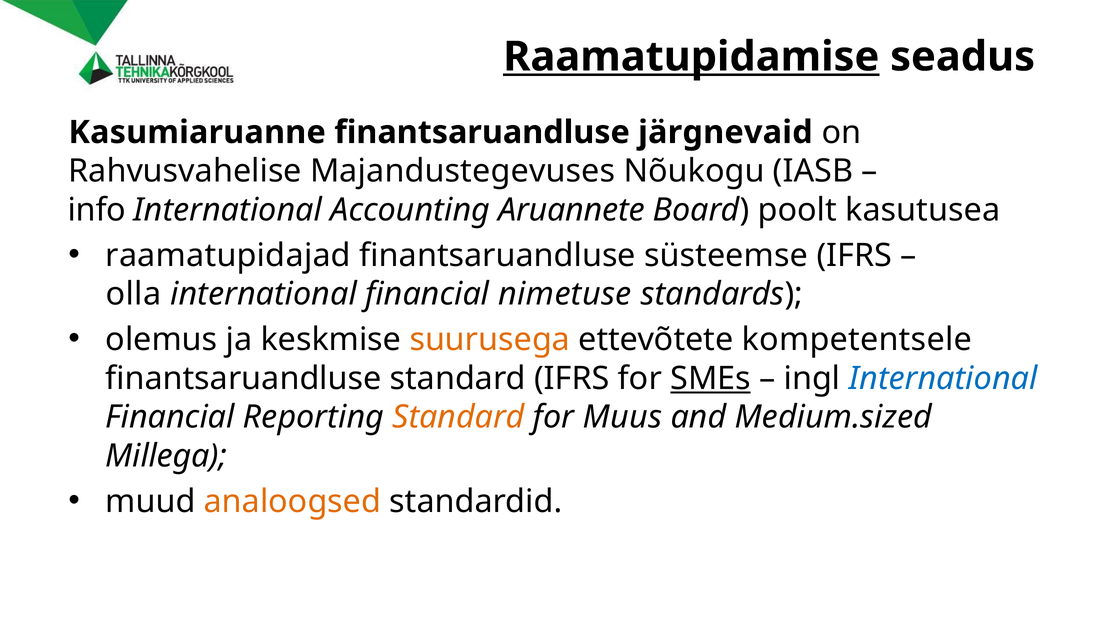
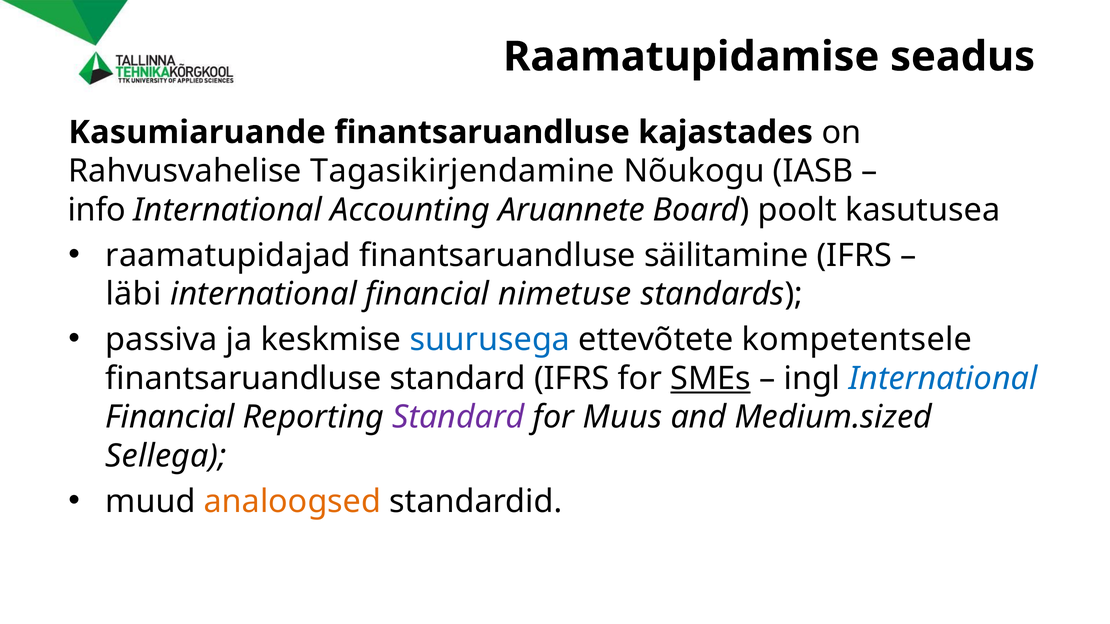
Raamatupidamise underline: present -> none (691, 57)
Kasumiaruanne: Kasumiaruanne -> Kasumiaruande (197, 132)
järgnevaid: järgnevaid -> kajastades (726, 132)
Majandustegevuses: Majandustegevuses -> Tagasikirjendamine (463, 171)
süsteemse: süsteemse -> säilitamine (726, 256)
olla: olla -> läbi (134, 294)
olemus: olemus -> passiva (161, 340)
suurusega colour: orange -> blue (490, 340)
Standard colour: orange -> purple (458, 417)
Millega: Millega -> Sellega (166, 456)
